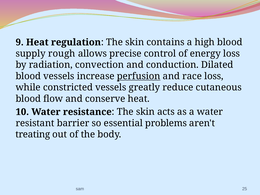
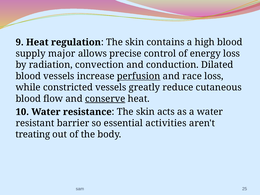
rough: rough -> major (62, 54)
conserve underline: none -> present (105, 99)
problems: problems -> activities (166, 123)
